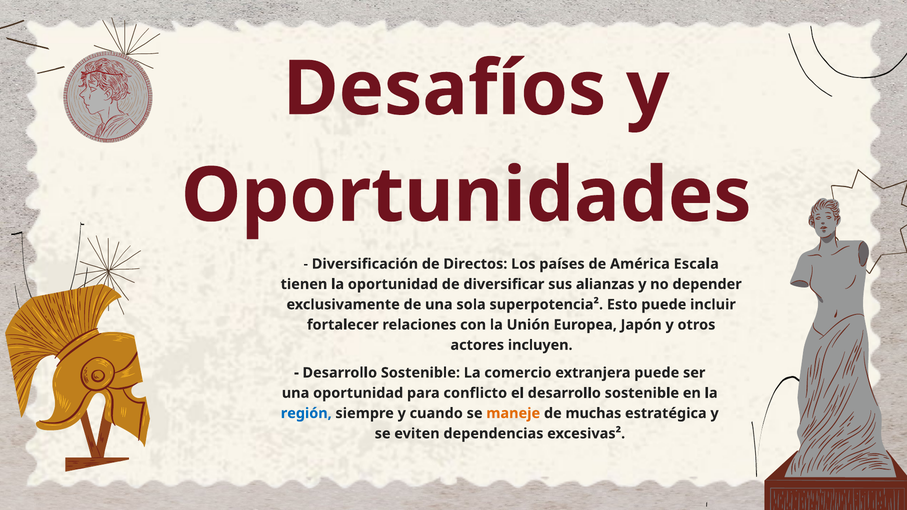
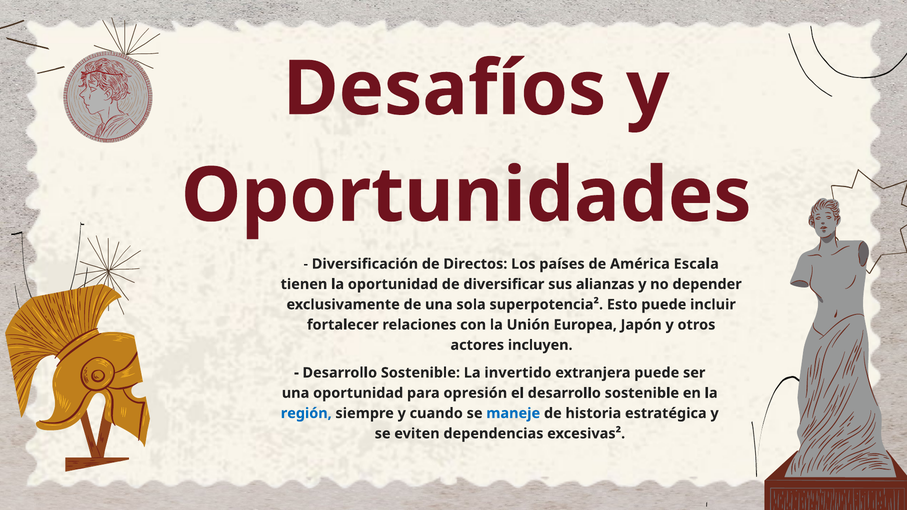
comercio: comercio -> invertido (518, 373)
conflicto: conflicto -> opresión (475, 393)
maneje colour: orange -> blue (513, 413)
muchas: muchas -> historia (593, 413)
